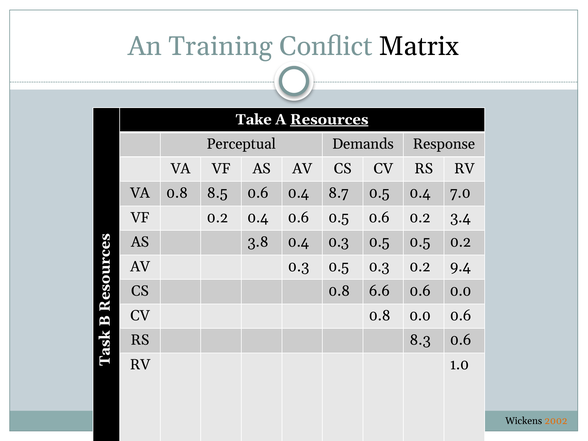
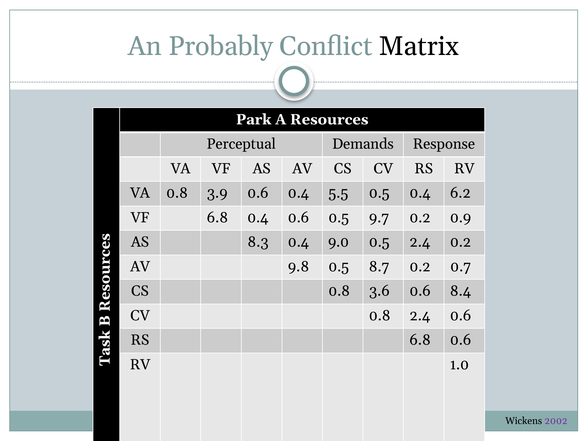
Training: Training -> Probably (221, 46)
Take: Take -> Park (254, 120)
Resources underline: present -> none (329, 120)
8.5: 8.5 -> 3.9 (217, 193)
8.7: 8.7 -> 5.5 (338, 193)
7.0: 7.0 -> 6.2 (460, 193)
VF 0.2: 0.2 -> 6.8 (217, 218)
0.5 0.6: 0.6 -> 9.7 (379, 218)
3.4: 3.4 -> 0.9 (461, 218)
3.8: 3.8 -> 8.3 (258, 242)
0.4 0.3: 0.3 -> 9.0 (339, 242)
0.5 0.5: 0.5 -> 2.4 (420, 242)
AV 0.3: 0.3 -> 9.8 (299, 267)
0.5 0.3: 0.3 -> 8.7 (379, 267)
9.4: 9.4 -> 0.7 (460, 267)
6.6: 6.6 -> 3.6 (379, 291)
0.6 0.0: 0.0 -> 8.4 (460, 291)
0.8 0.0: 0.0 -> 2.4 (420, 316)
RS 8.3: 8.3 -> 6.8 (420, 340)
2002 colour: orange -> purple (556, 421)
